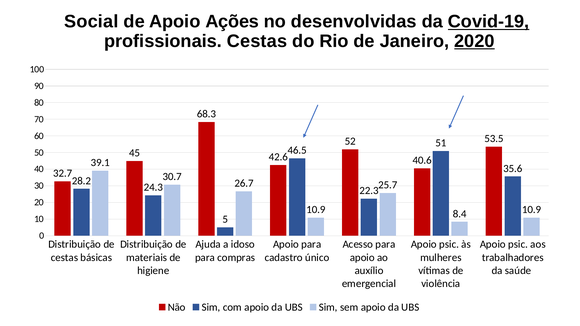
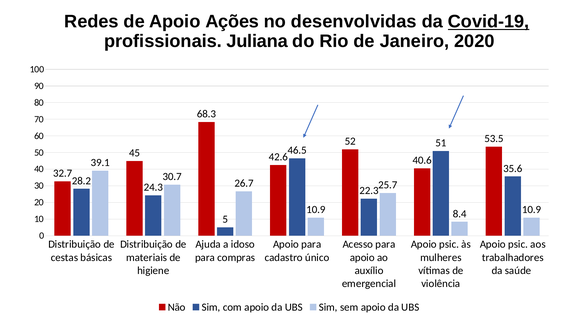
Social: Social -> Redes (91, 22)
profissionais Cestas: Cestas -> Juliana (257, 41)
2020 underline: present -> none (474, 41)
